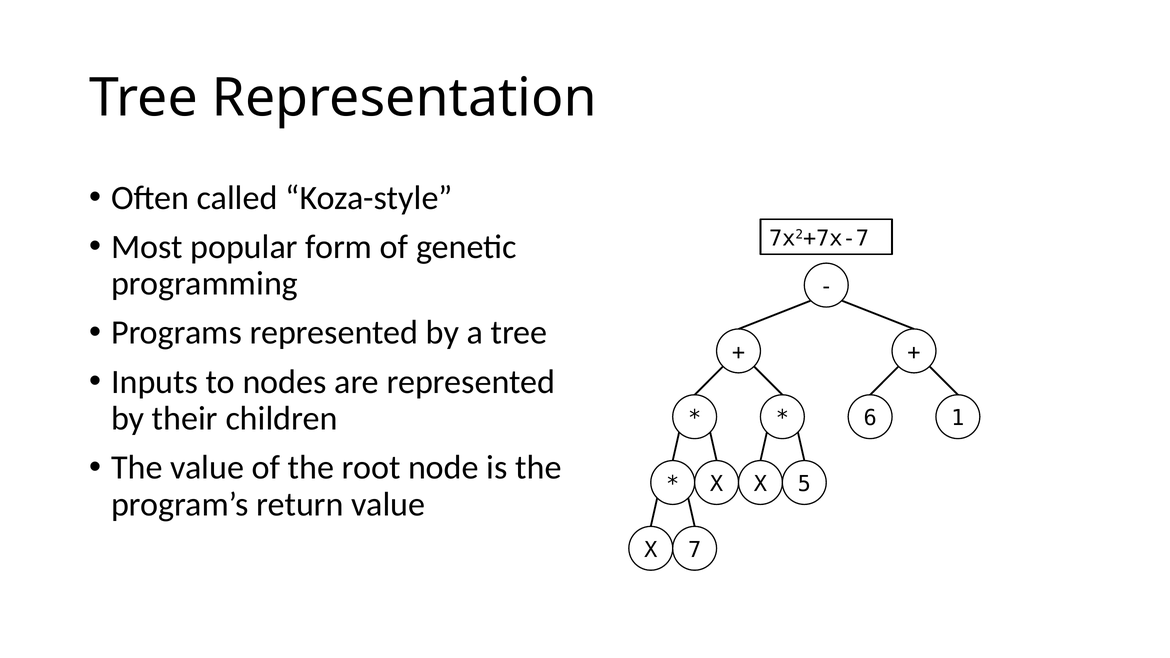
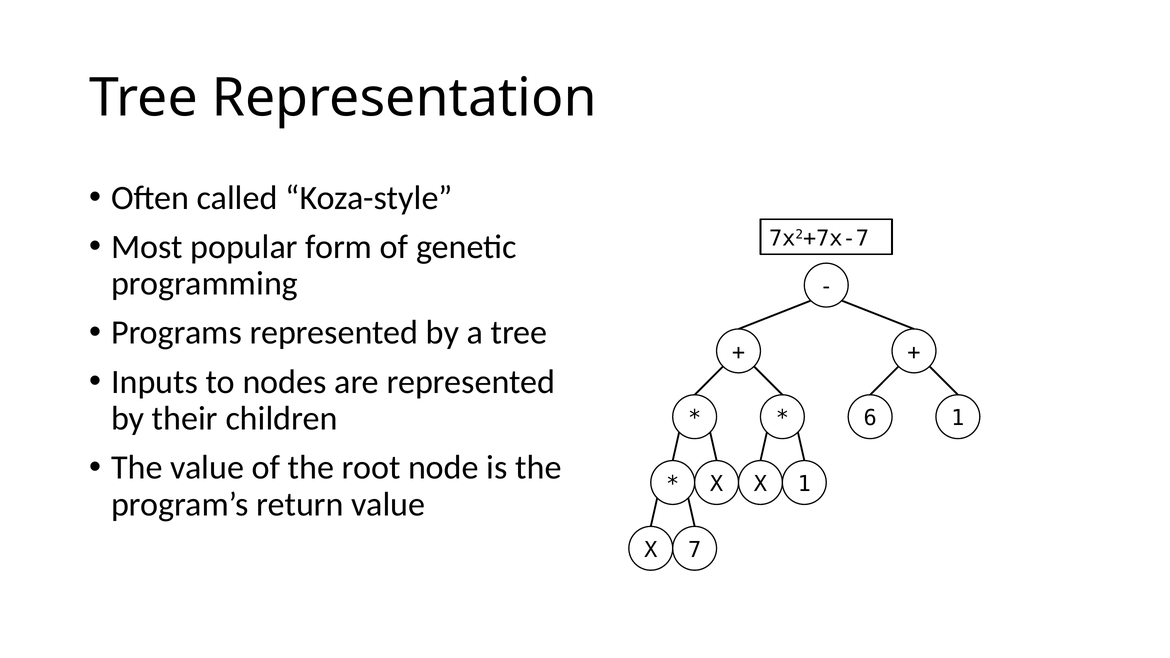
X 5: 5 -> 1 (804, 484)
